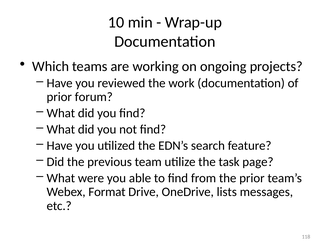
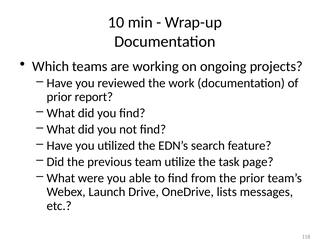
forum: forum -> report (94, 97)
Format: Format -> Launch (107, 192)
